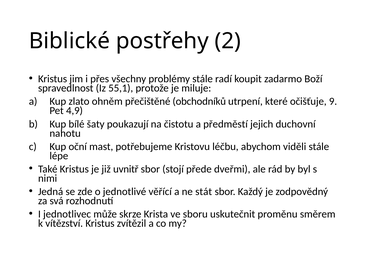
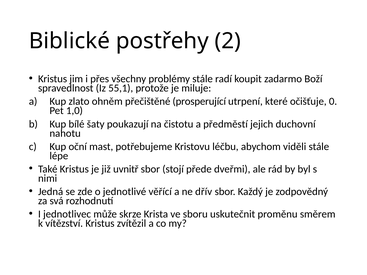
obchodníků: obchodníků -> prosperující (199, 102)
9: 9 -> 0 (333, 102)
4,9: 4,9 -> 1,0 (74, 111)
stát: stát -> dřív (204, 192)
